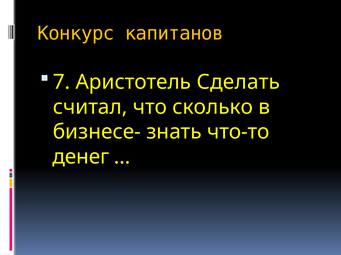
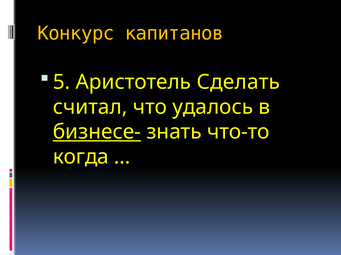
7: 7 -> 5 (62, 82)
сколько: сколько -> удалось (213, 107)
бизнесе- underline: none -> present (97, 132)
денег: денег -> когда (81, 157)
